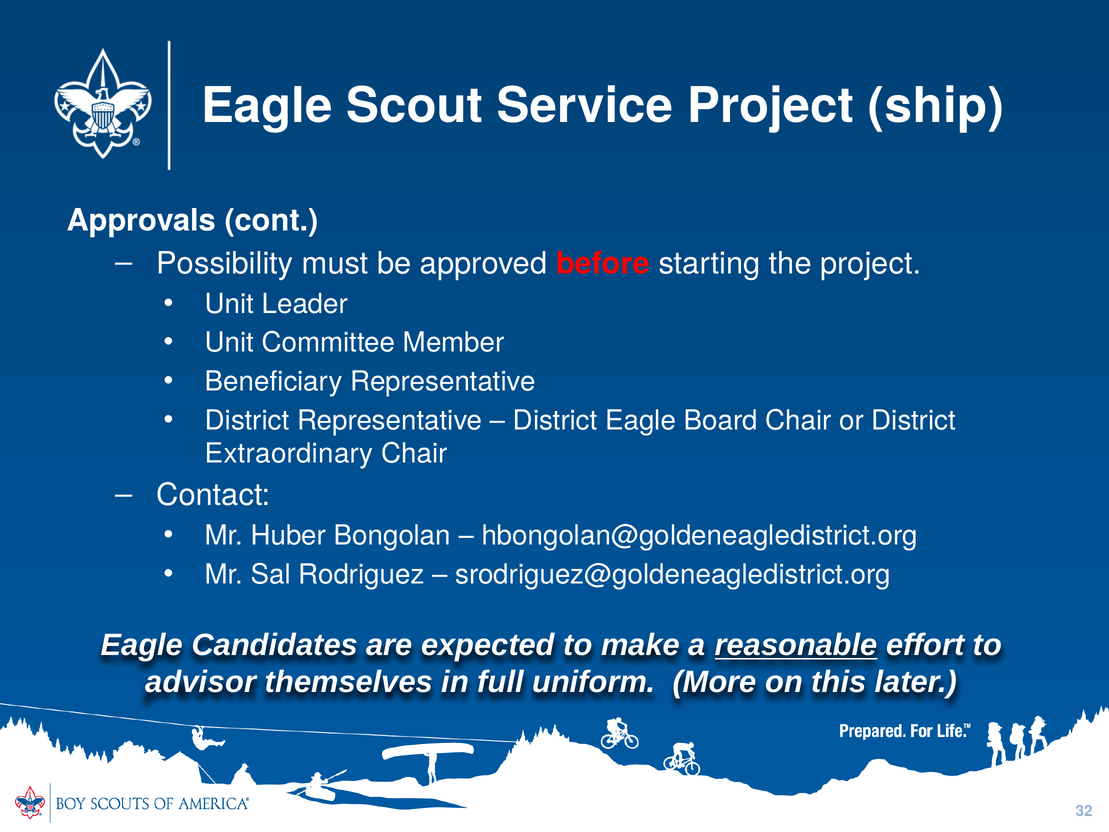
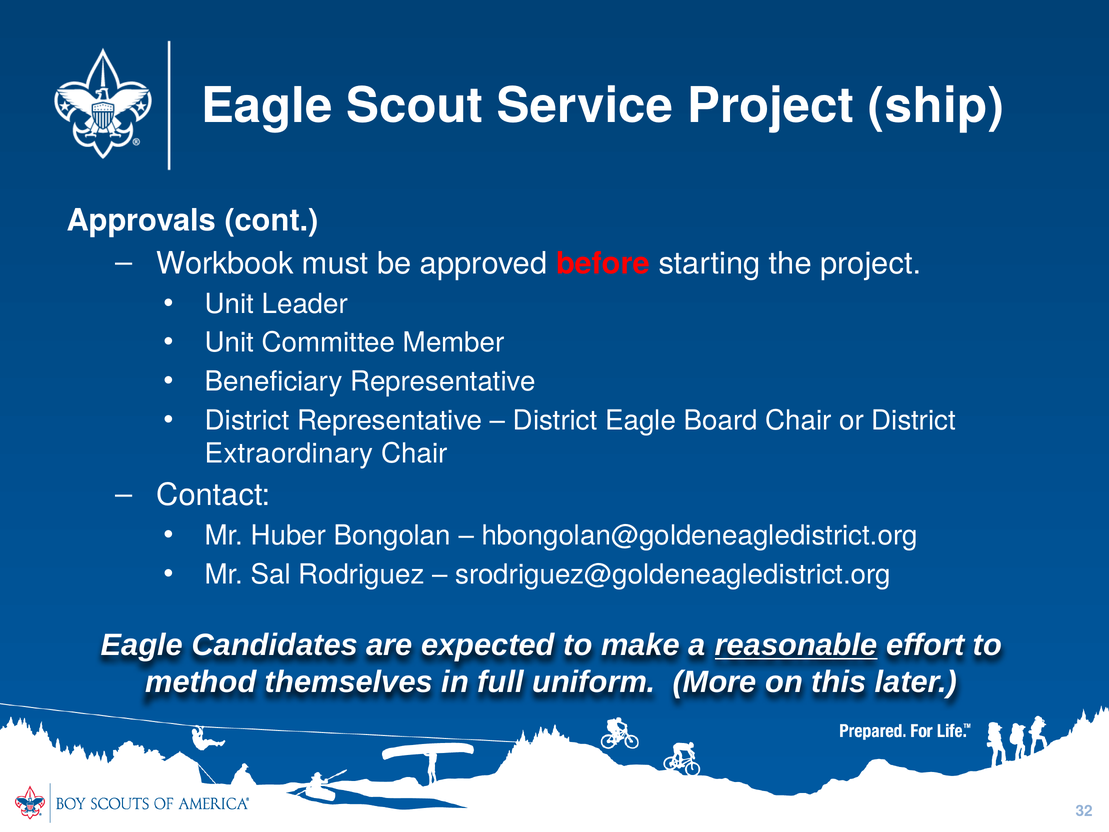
Possibility: Possibility -> Workbook (225, 263)
advisor: advisor -> method (201, 682)
